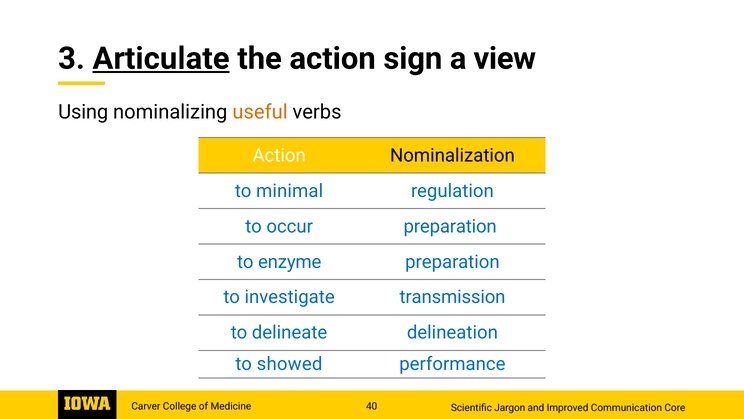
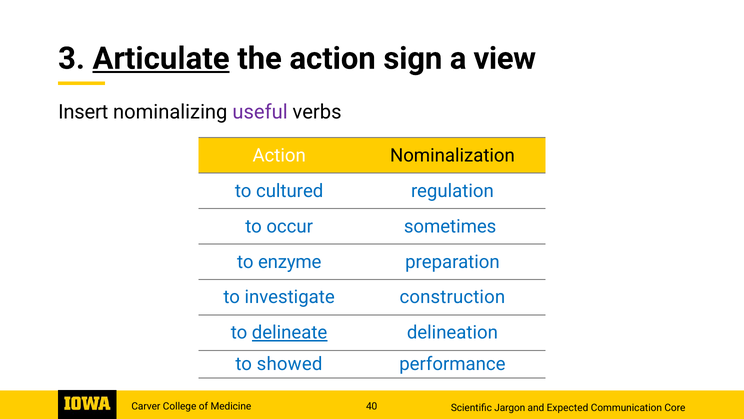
Using: Using -> Insert (83, 112)
useful colour: orange -> purple (260, 112)
minimal: minimal -> cultured (290, 191)
occur preparation: preparation -> sometimes (450, 226)
transmission: transmission -> construction (452, 297)
delineate underline: none -> present (290, 332)
Improved: Improved -> Expected (568, 407)
